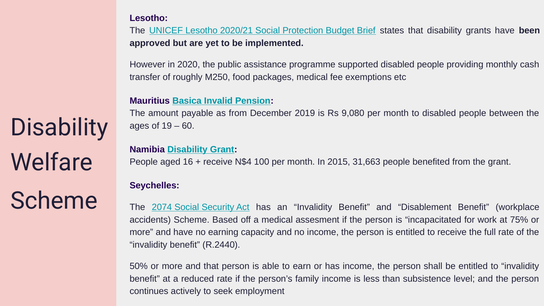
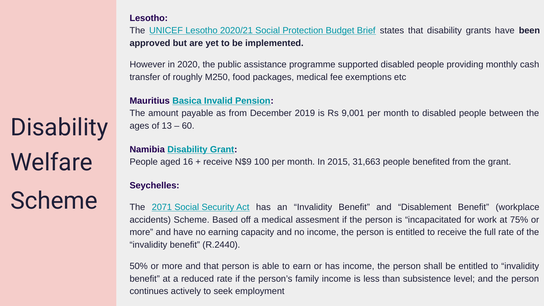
9,080: 9,080 -> 9,001 (353, 113)
19: 19 -> 13 (167, 126)
N$4: N$4 -> N$9 (243, 162)
2074: 2074 -> 2071 (162, 207)
